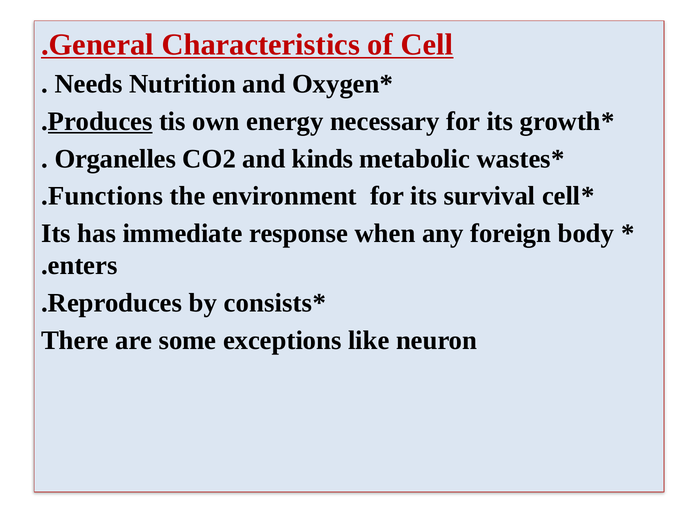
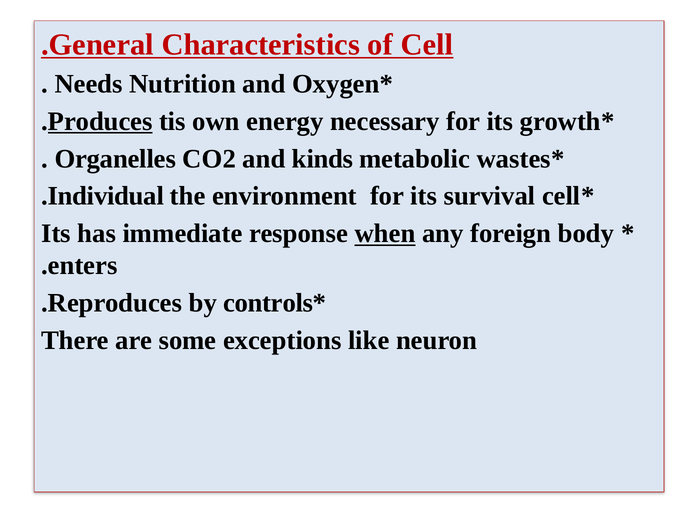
Functions: Functions -> Individual (106, 196)
when underline: none -> present (385, 234)
consists: consists -> controls (268, 303)
